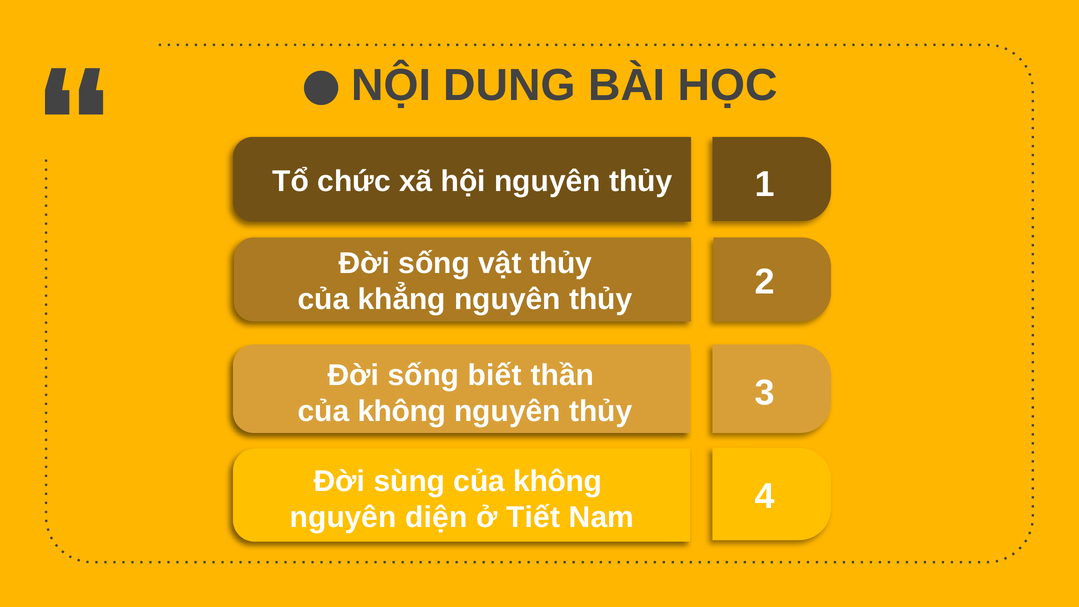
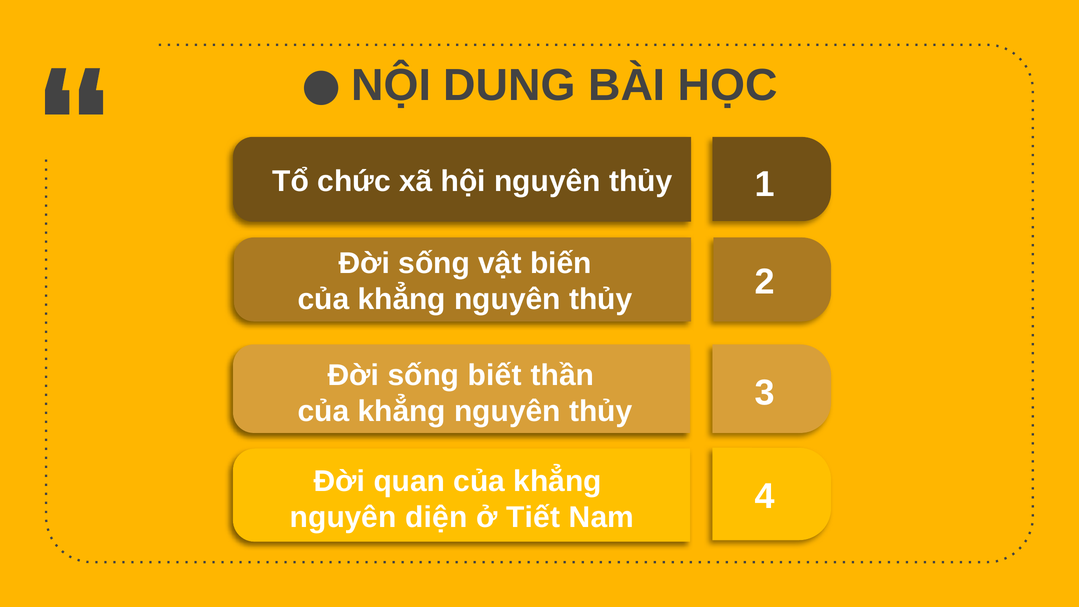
vật thủy: thủy -> biến (561, 263)
không: không -> khẳng (402, 411)
sùng: sùng -> quan (409, 481)
không: không -> khẳng (558, 481)
